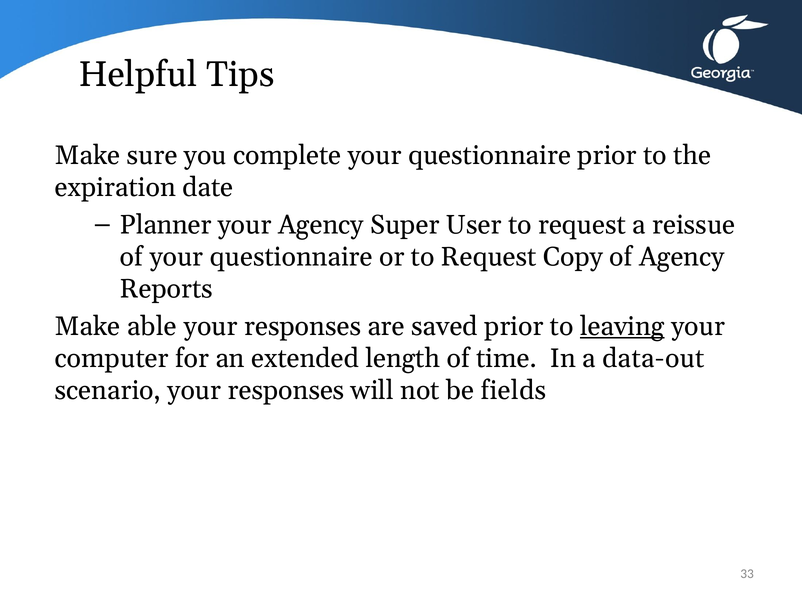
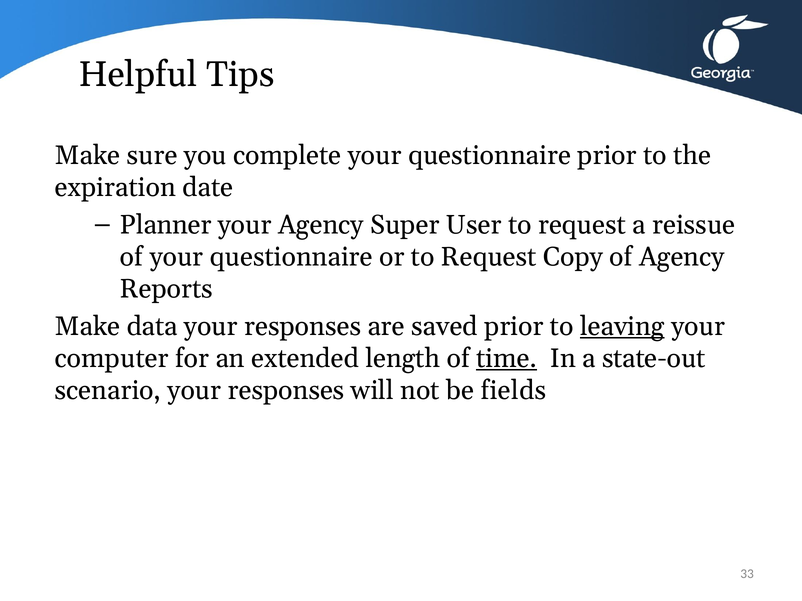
able: able -> data (152, 327)
time underline: none -> present (507, 359)
data-out: data-out -> state-out (654, 359)
